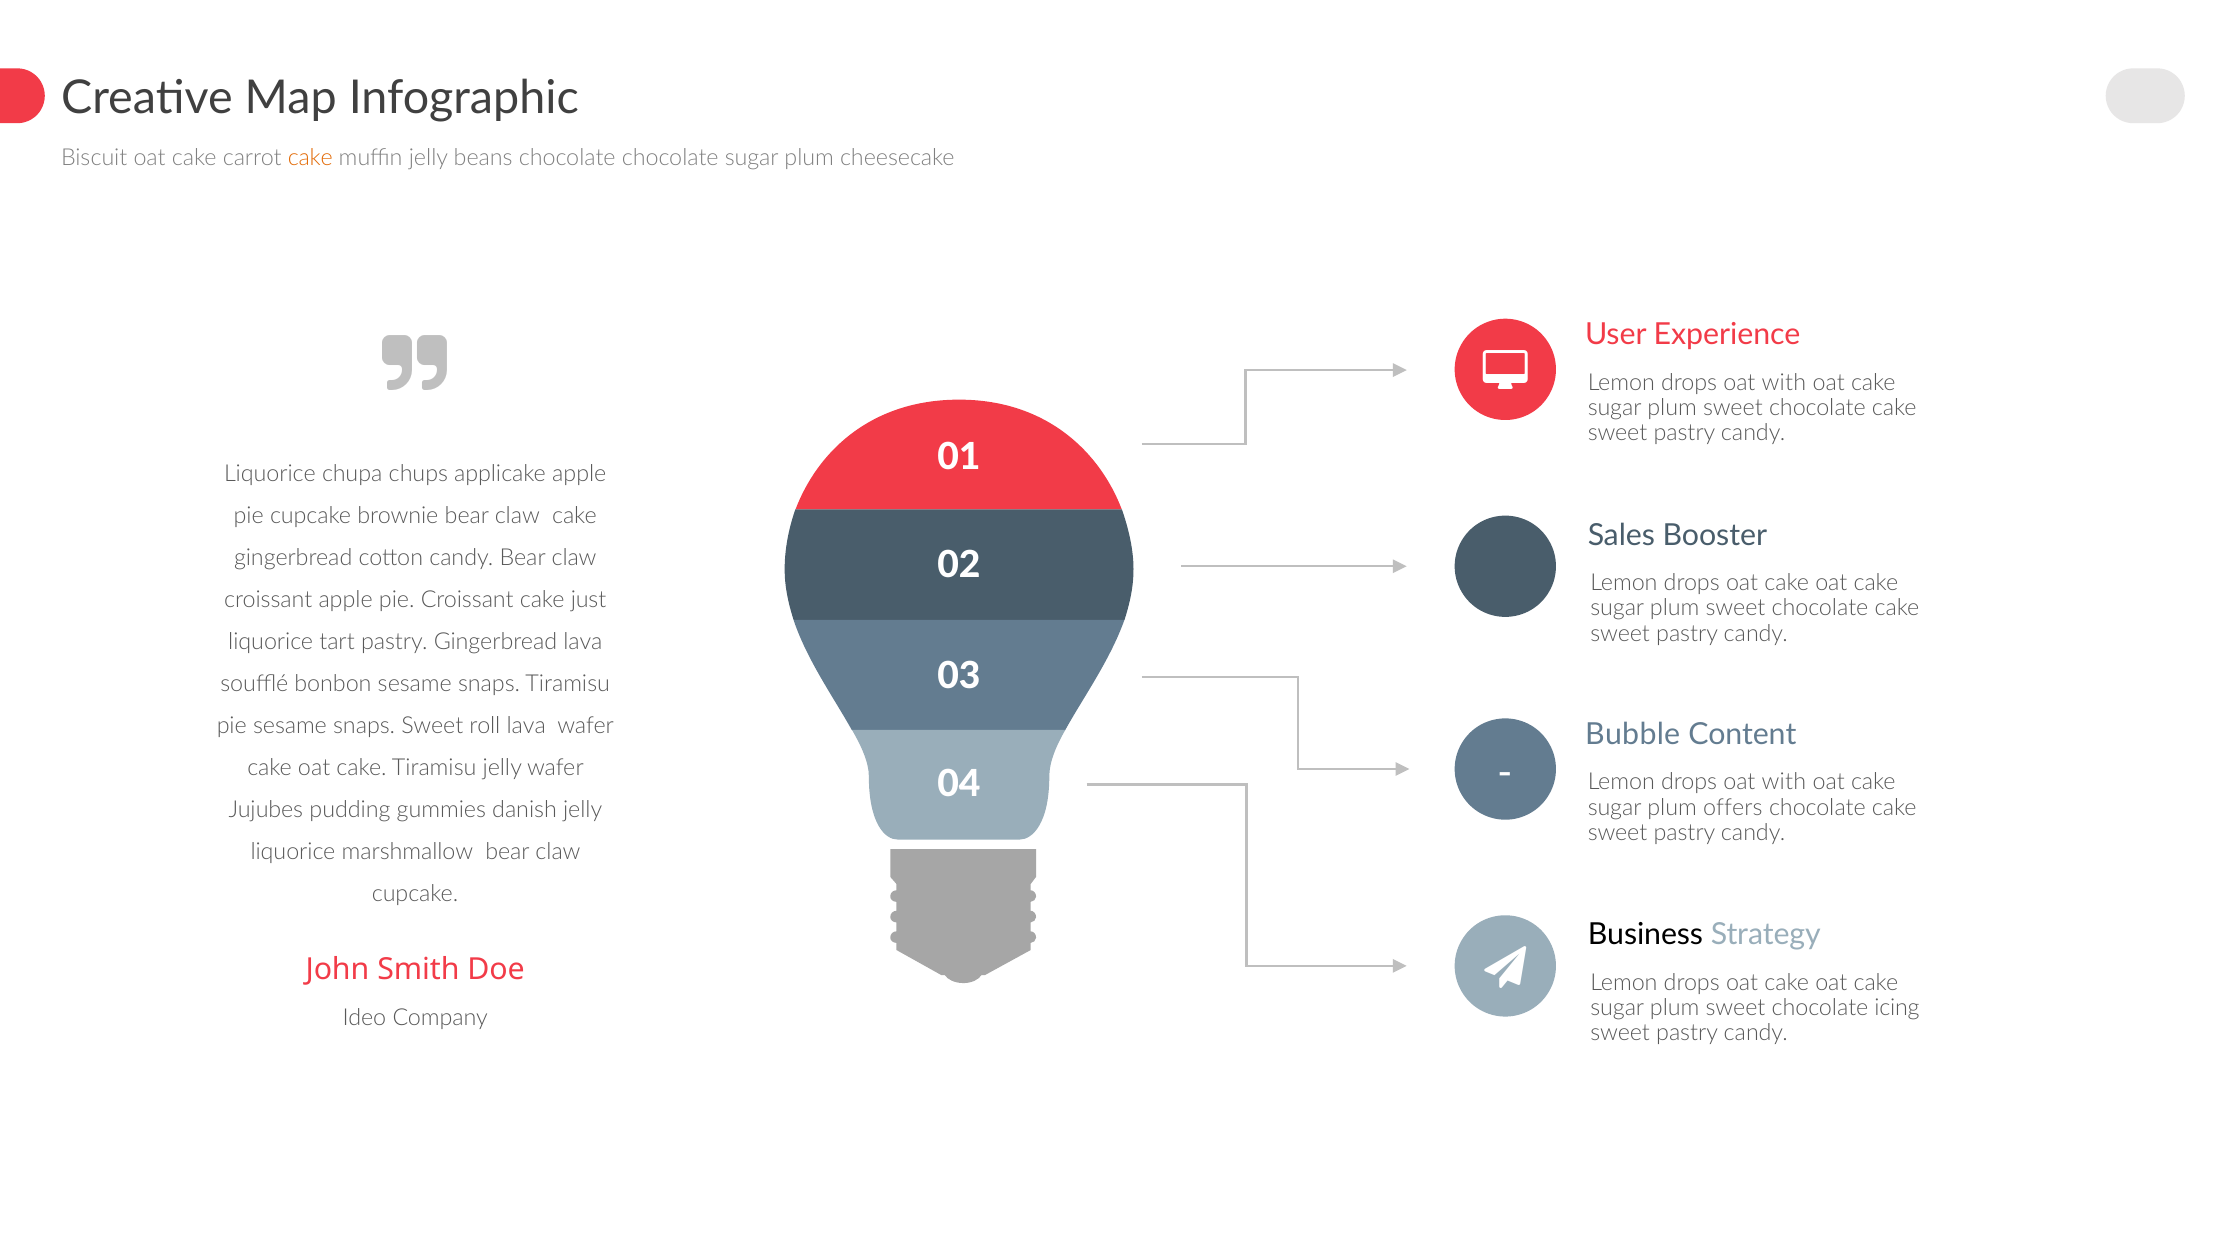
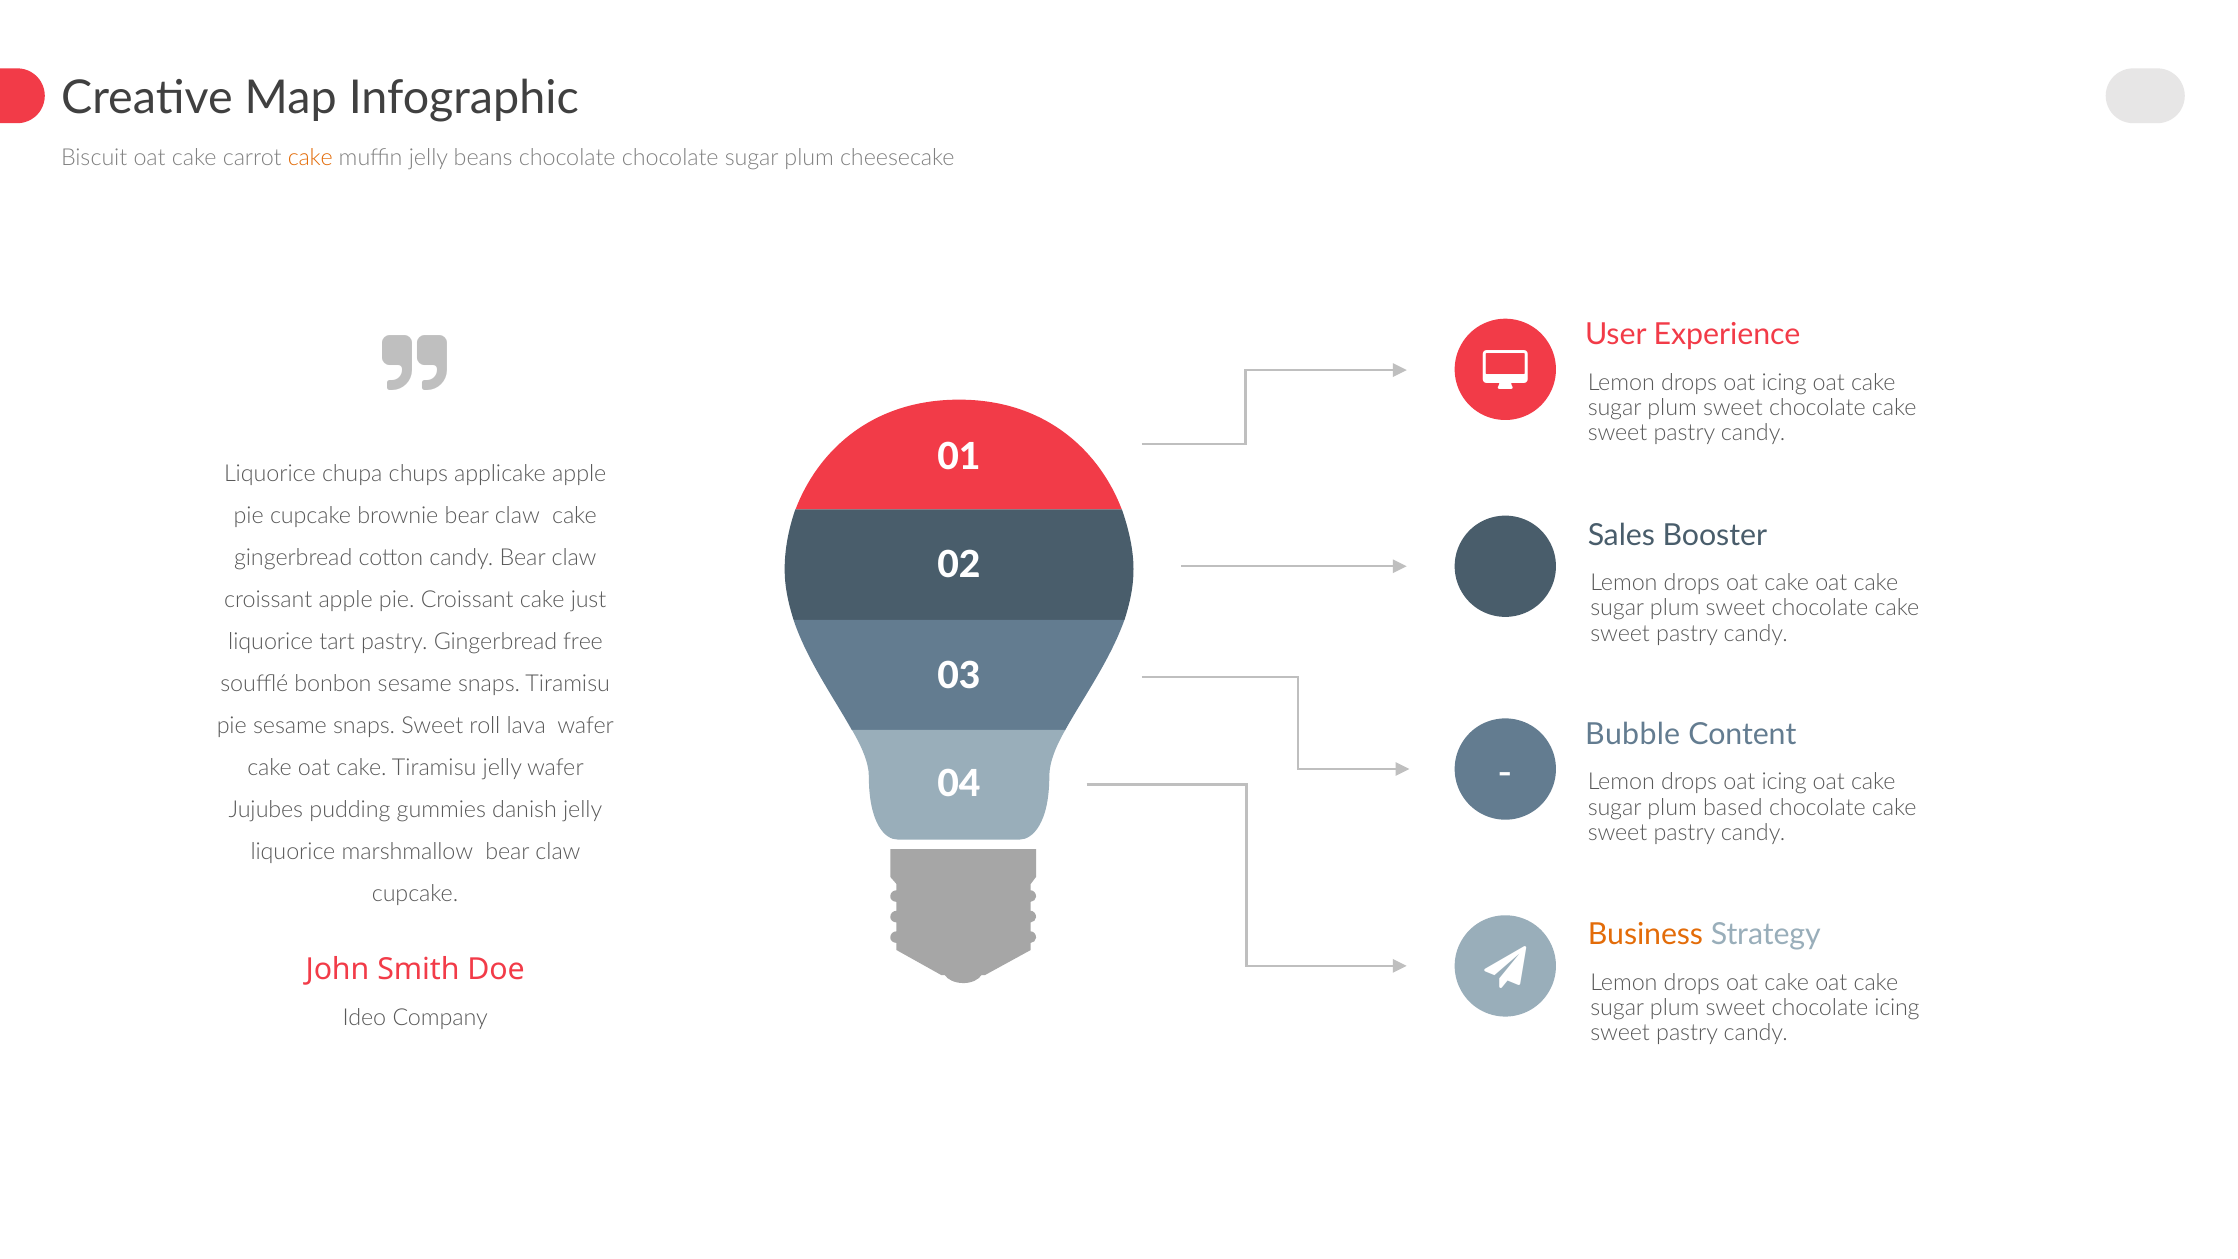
with: with -> icing (1784, 383)
Gingerbread lava: lava -> free (583, 642)
with: with -> icing (1784, 782)
offers: offers -> based (1733, 807)
Business colour: black -> orange (1645, 935)
